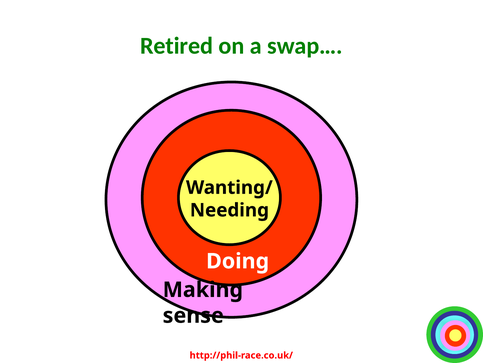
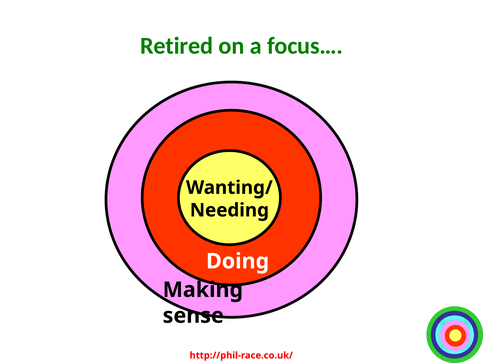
swap…: swap… -> focus… (305, 46)
